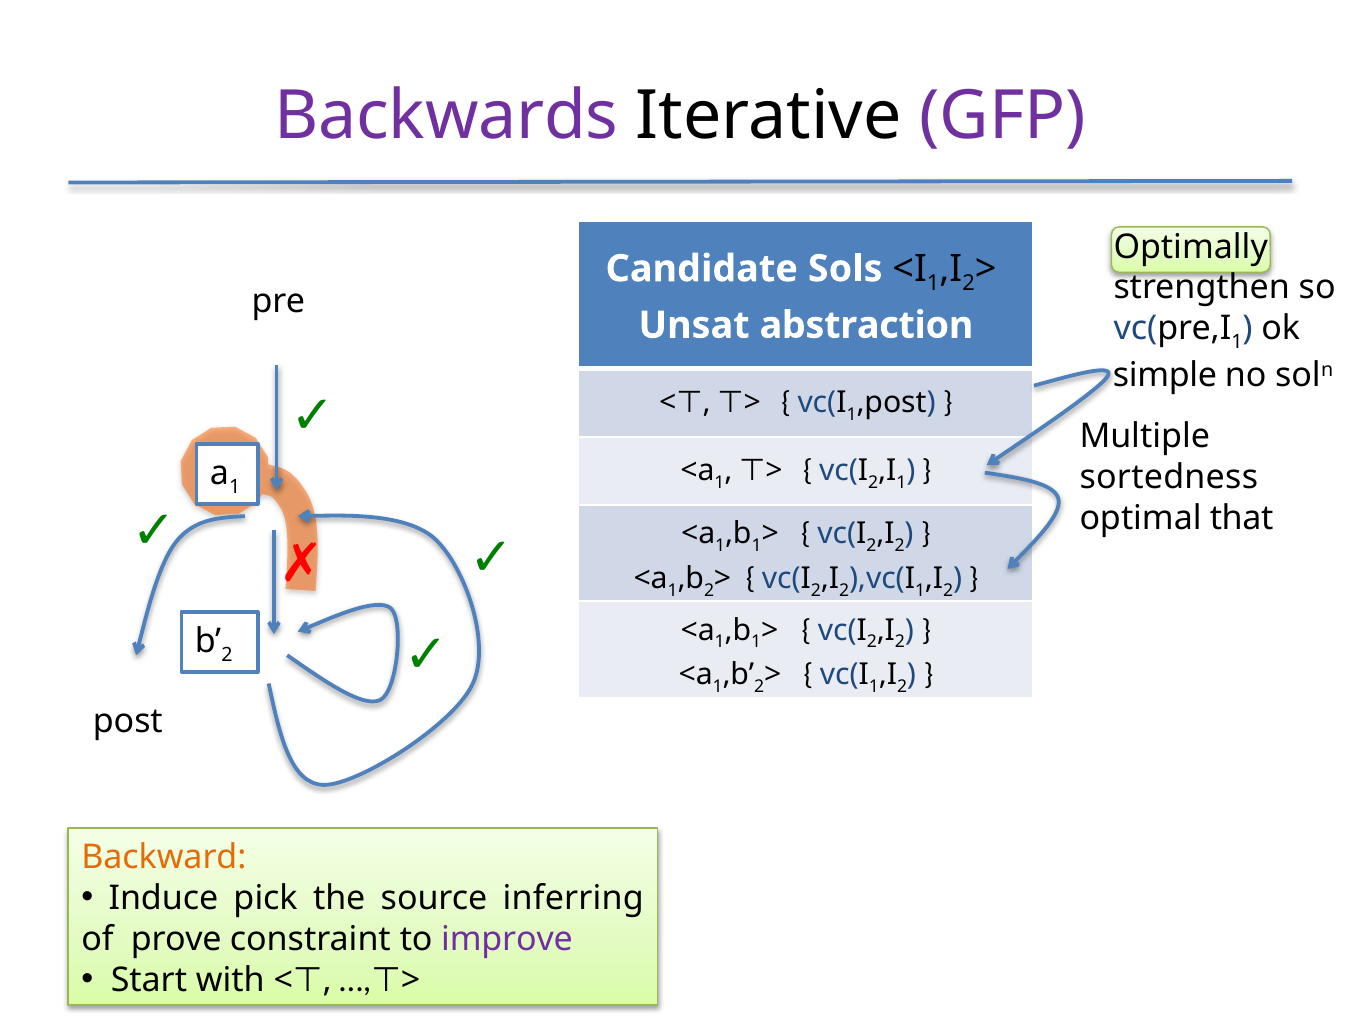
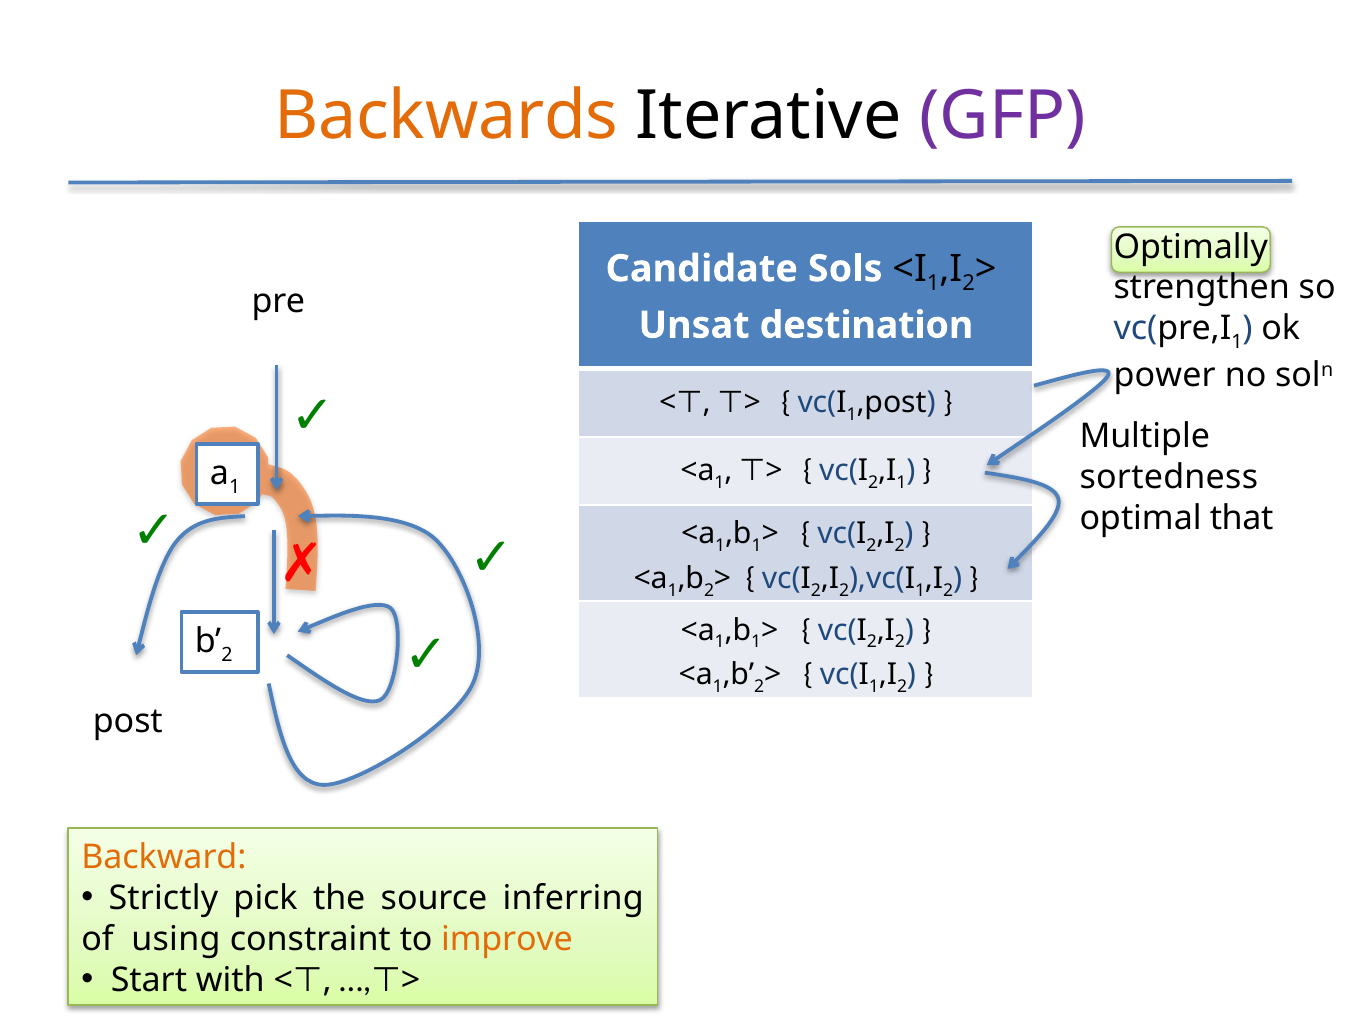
Backwards colour: purple -> orange (446, 116)
abstraction: abstraction -> destination (866, 325)
simple: simple -> power (1165, 375)
Induce: Induce -> Strictly (163, 898)
prove: prove -> using (176, 939)
improve colour: purple -> orange (507, 939)
